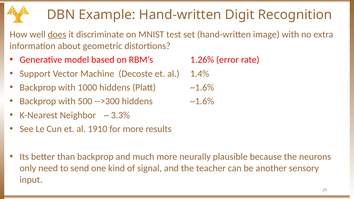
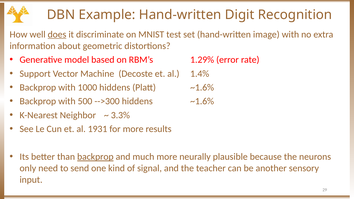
1.26%: 1.26% -> 1.29% (202, 60)
1910: 1910 -> 1931 (98, 129)
backprop underline: none -> present (95, 157)
